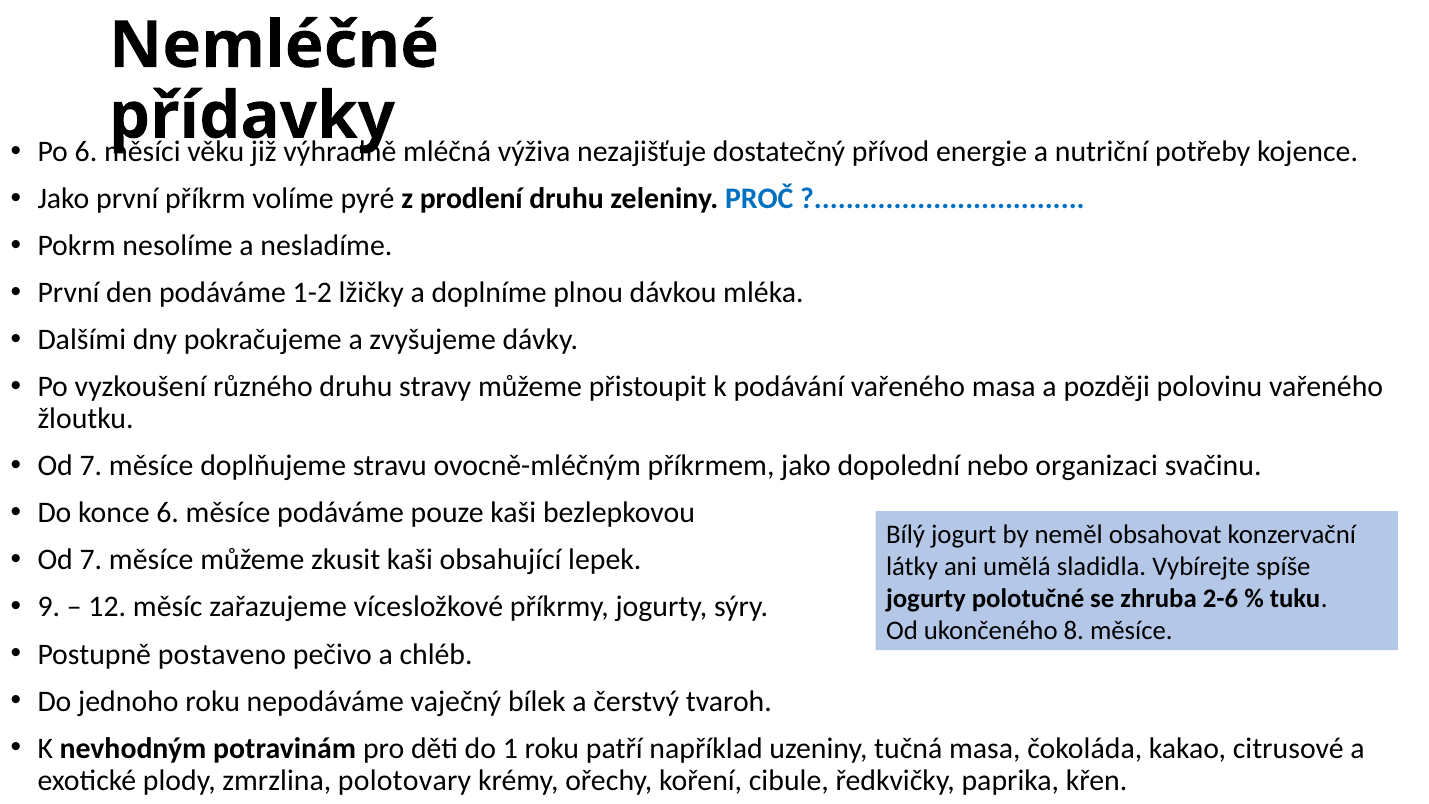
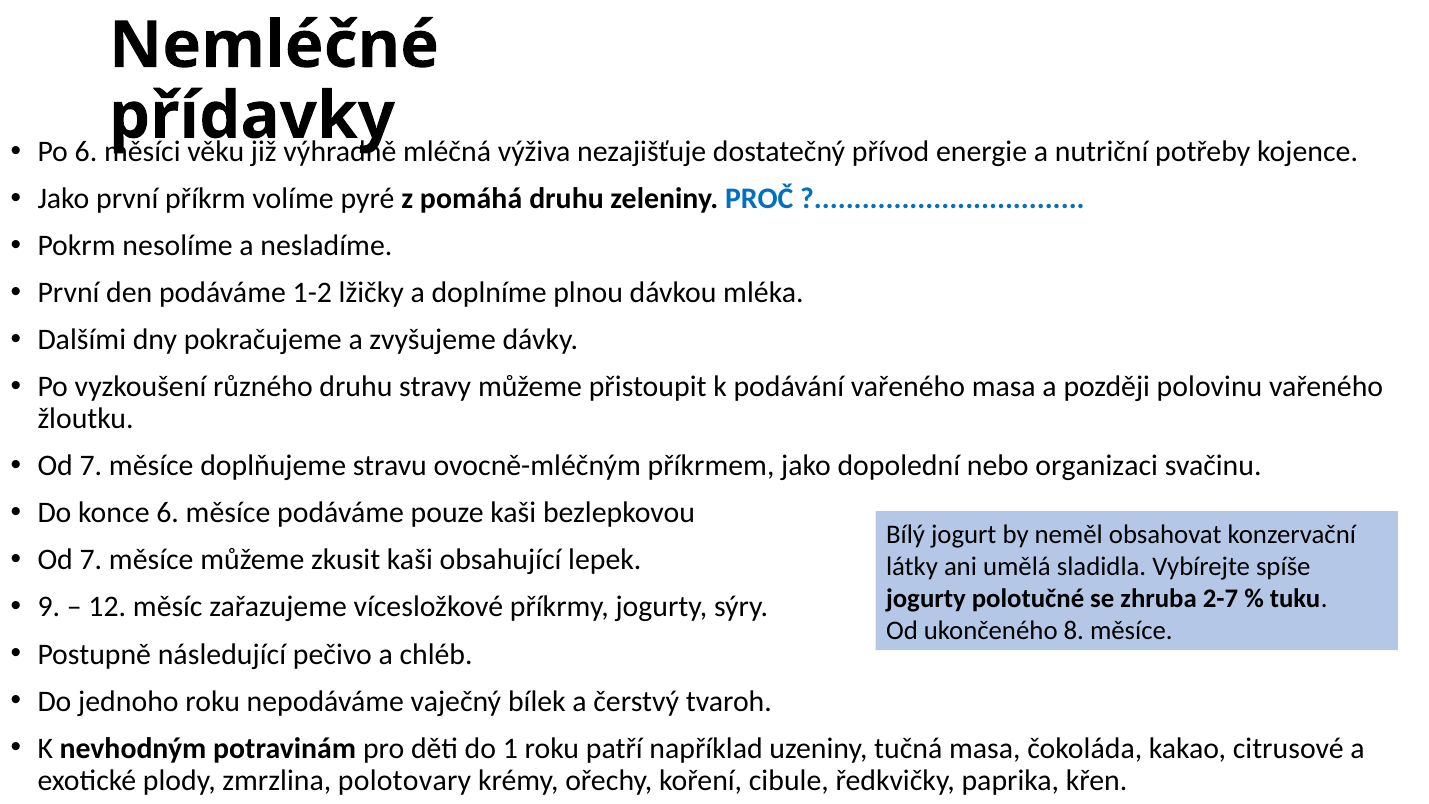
prodlení: prodlení -> pomáhá (471, 198)
2-6: 2-6 -> 2-7 (1221, 598)
postaveno: postaveno -> následující (222, 654)
